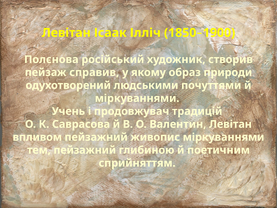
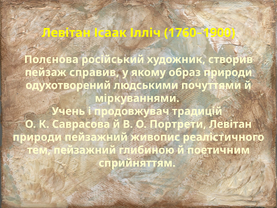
1850: 1850 -> 1760 (180, 33)
Валентин: Валентин -> Портрети (178, 124)
впливом: впливом -> природи (37, 137)
живопис міркуваннями: міркуваннями -> реалістичного (224, 137)
